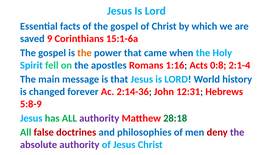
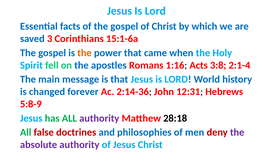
9: 9 -> 3 (50, 39)
0:8: 0:8 -> 3:8 (218, 65)
28:18 colour: green -> black (175, 118)
